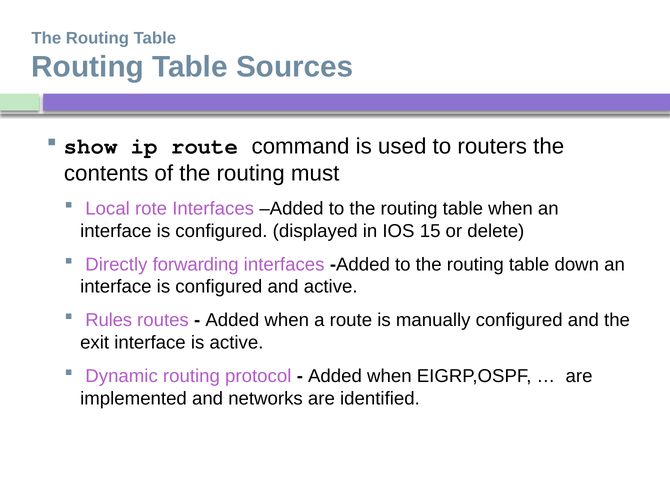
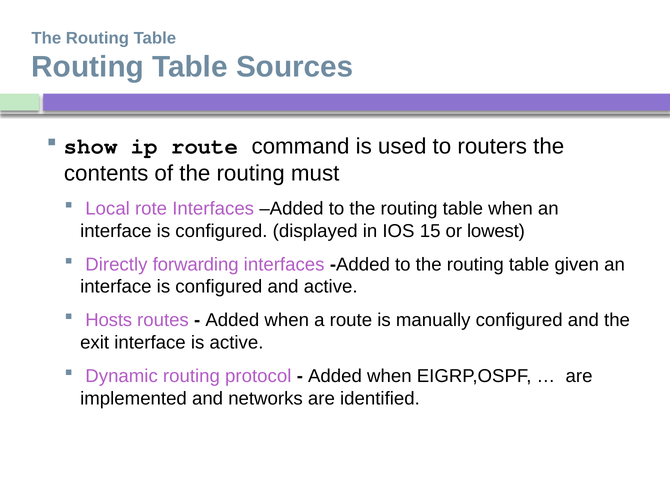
delete: delete -> lowest (496, 231)
down: down -> given (577, 265)
Rules: Rules -> Hosts (109, 321)
